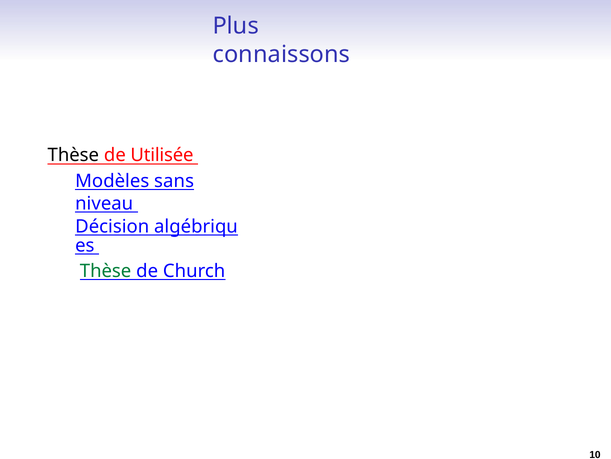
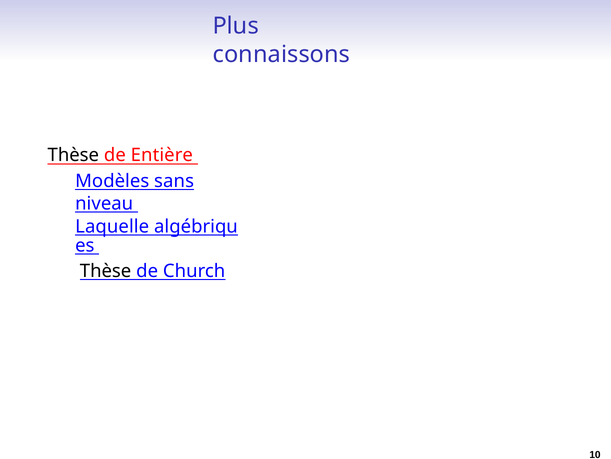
Utilisée: Utilisée -> Entière (162, 155)
Décision: Décision -> Laquelle (112, 226)
Thèse colour: green -> black (106, 271)
